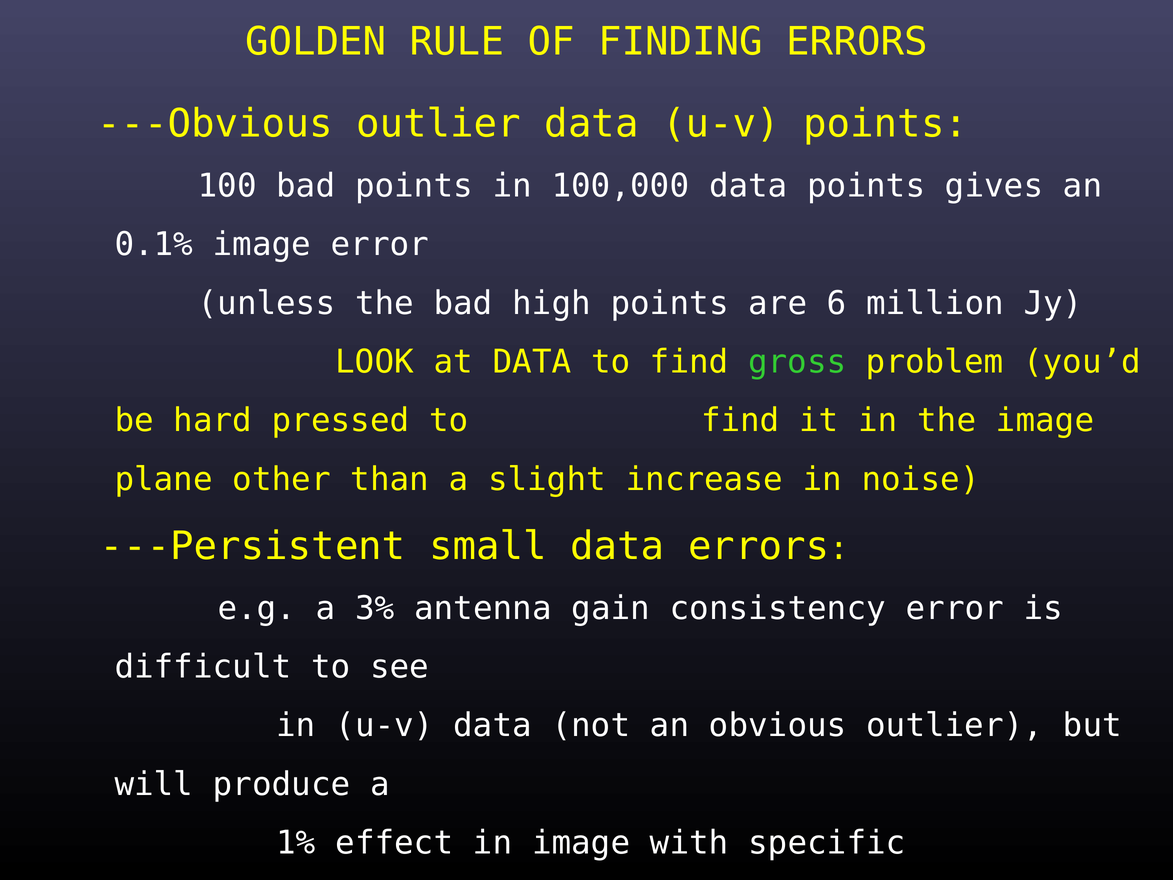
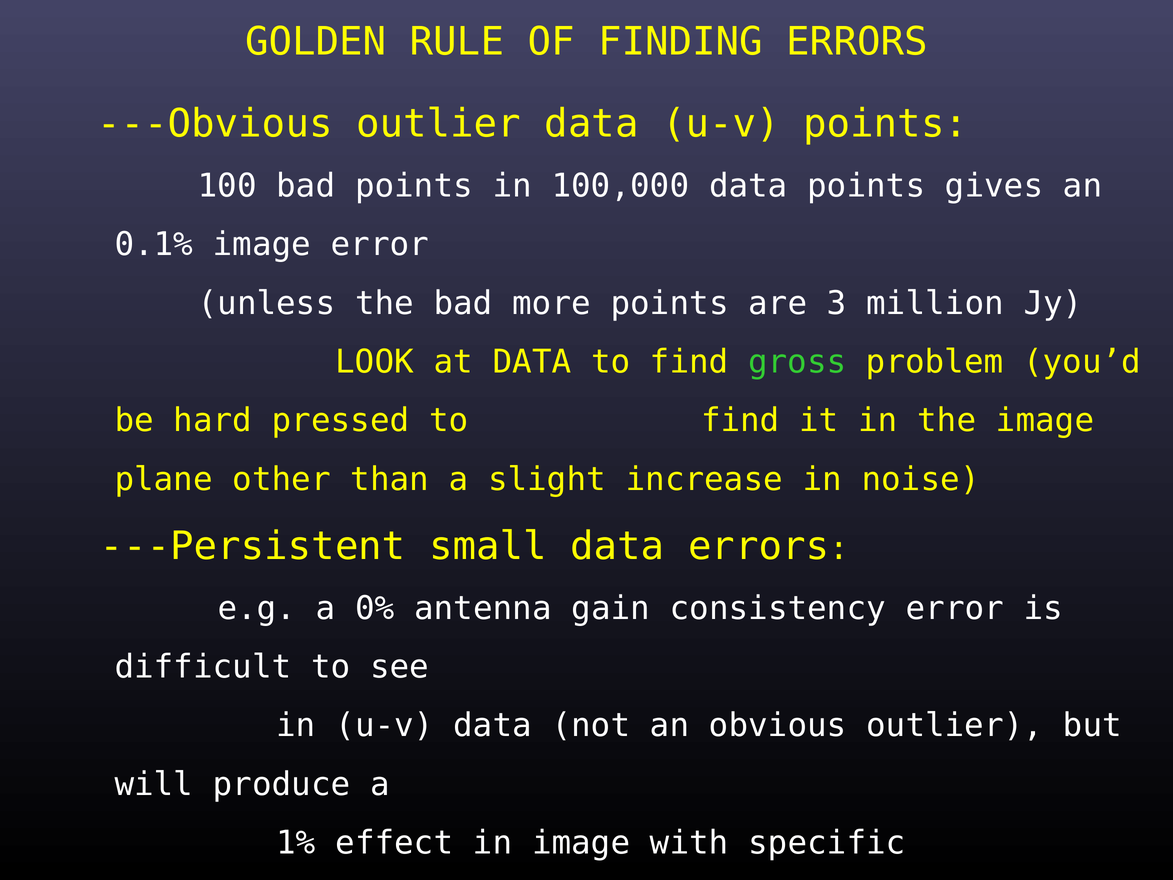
bad high: high -> more (552, 303)
6: 6 -> 3 (837, 303)
3%: 3% -> 0% (375, 608)
